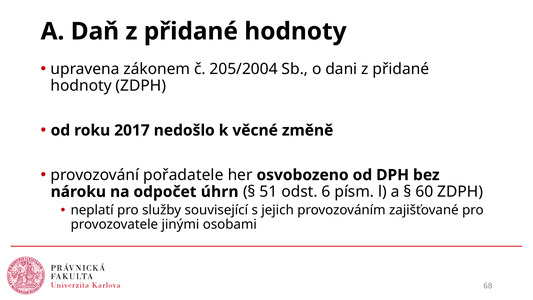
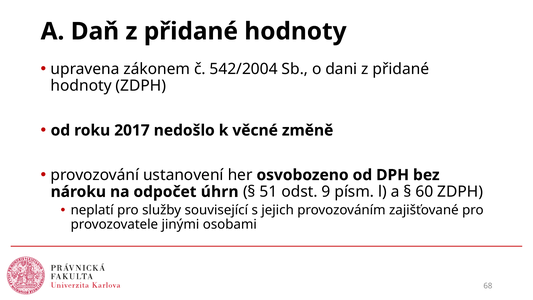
205/2004: 205/2004 -> 542/2004 (244, 69)
pořadatele: pořadatele -> ustanovení (183, 175)
6: 6 -> 9 (326, 192)
